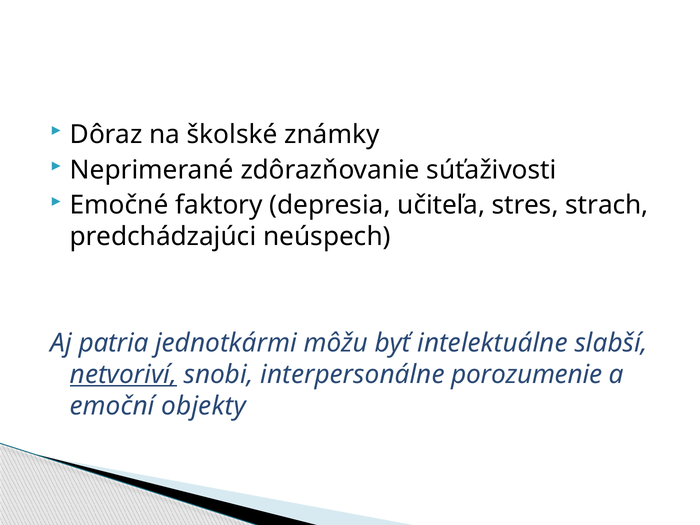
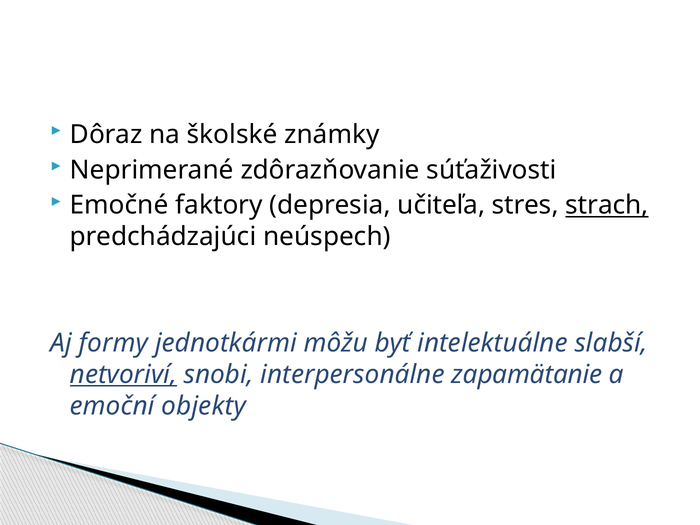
strach underline: none -> present (607, 205)
patria: patria -> formy (113, 343)
porozumenie: porozumenie -> zapamätanie (527, 375)
